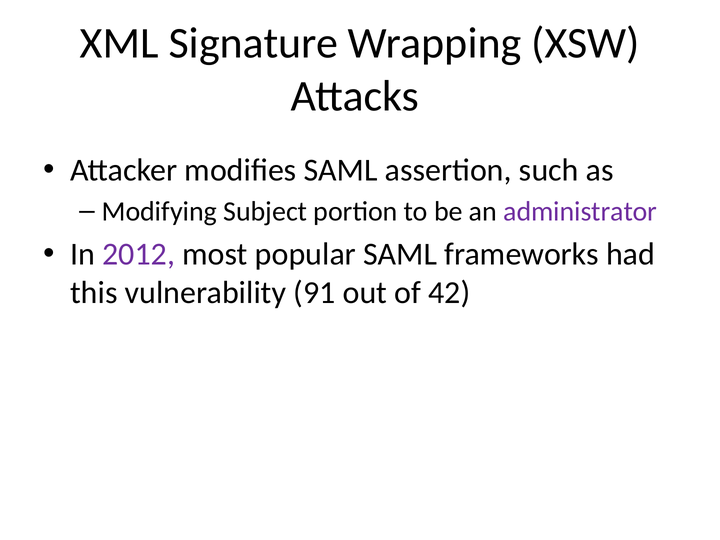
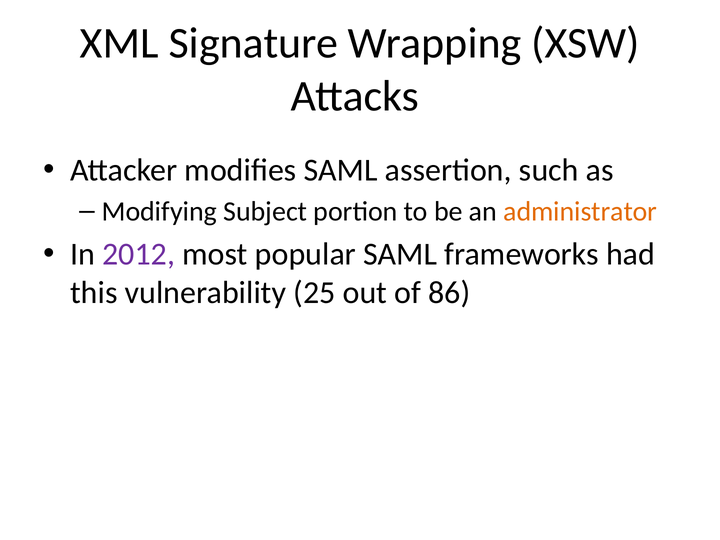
administrator colour: purple -> orange (580, 212)
91: 91 -> 25 (314, 293)
42: 42 -> 86 (449, 293)
